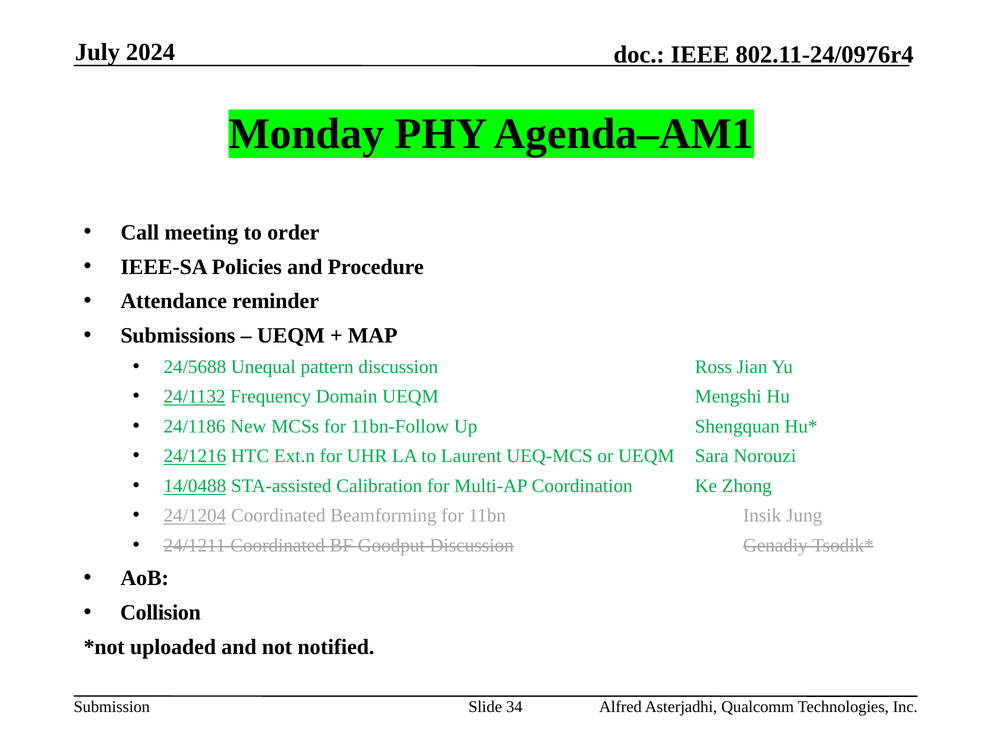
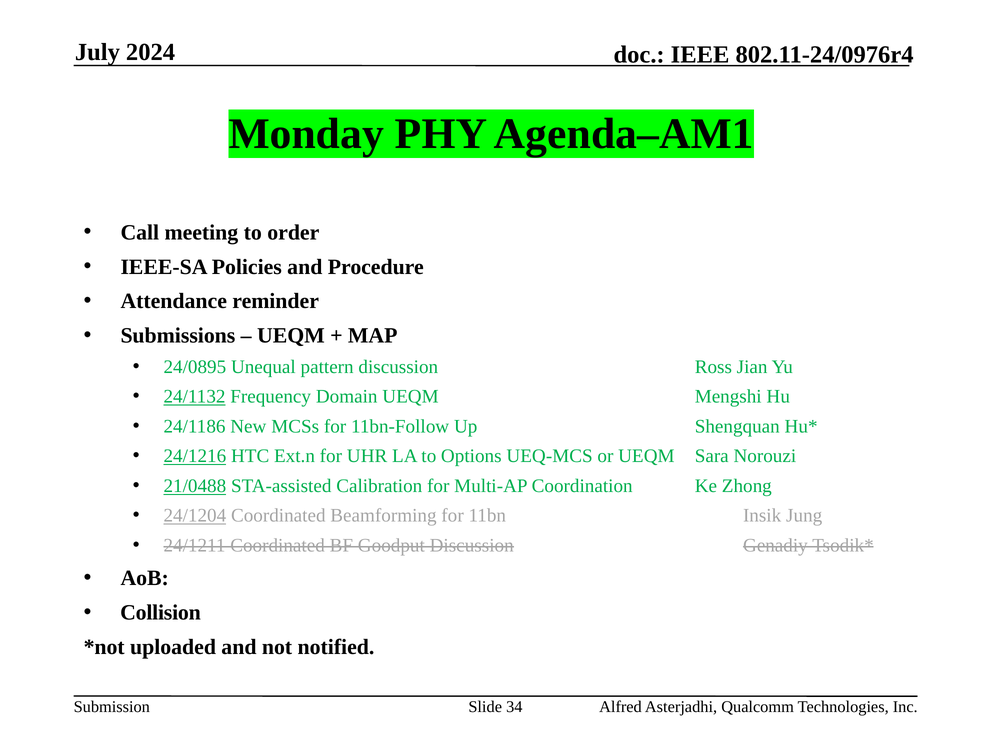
24/5688: 24/5688 -> 24/0895 (195, 367)
Laurent: Laurent -> Options (471, 456)
14/0488: 14/0488 -> 21/0488 (195, 486)
